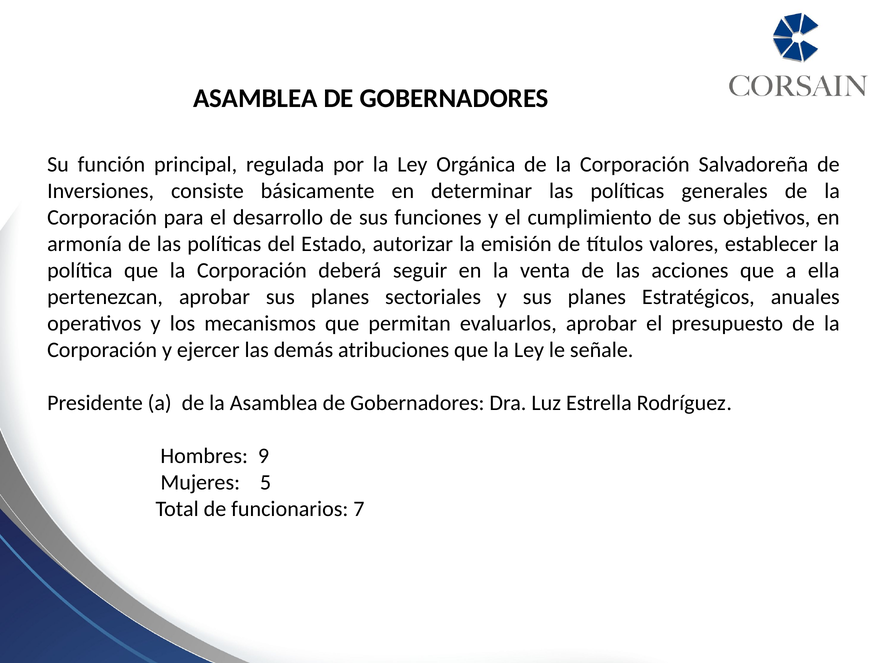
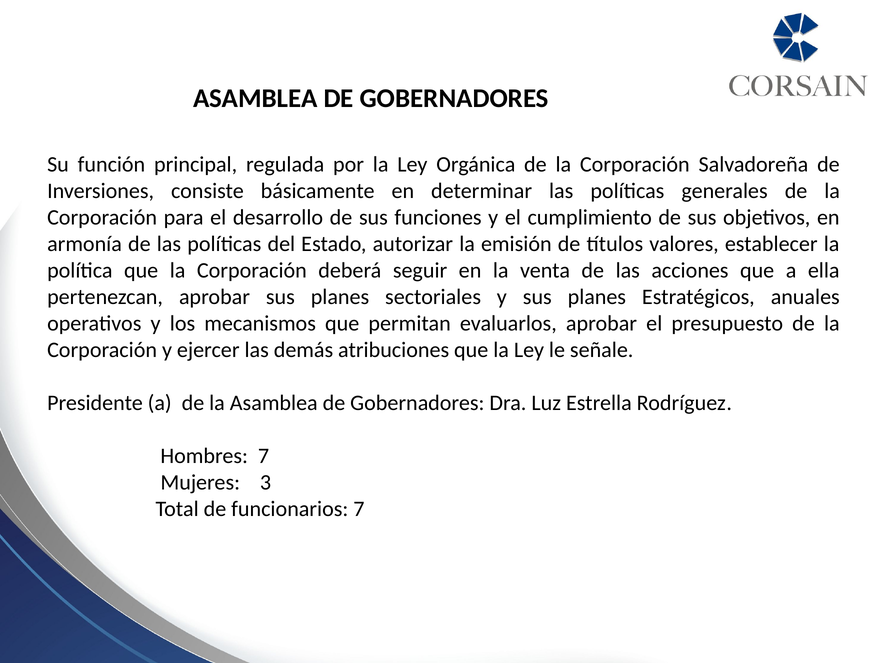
Hombres 9: 9 -> 7 (263, 456)
5: 5 -> 3 (266, 483)
